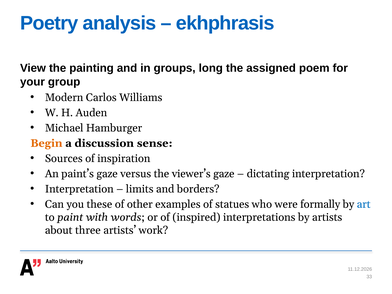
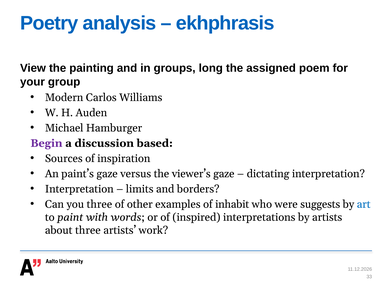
Begin colour: orange -> purple (46, 143)
sense: sense -> based (155, 143)
you these: these -> three (99, 204)
statues: statues -> inhabit (232, 204)
formally: formally -> suggests (320, 204)
